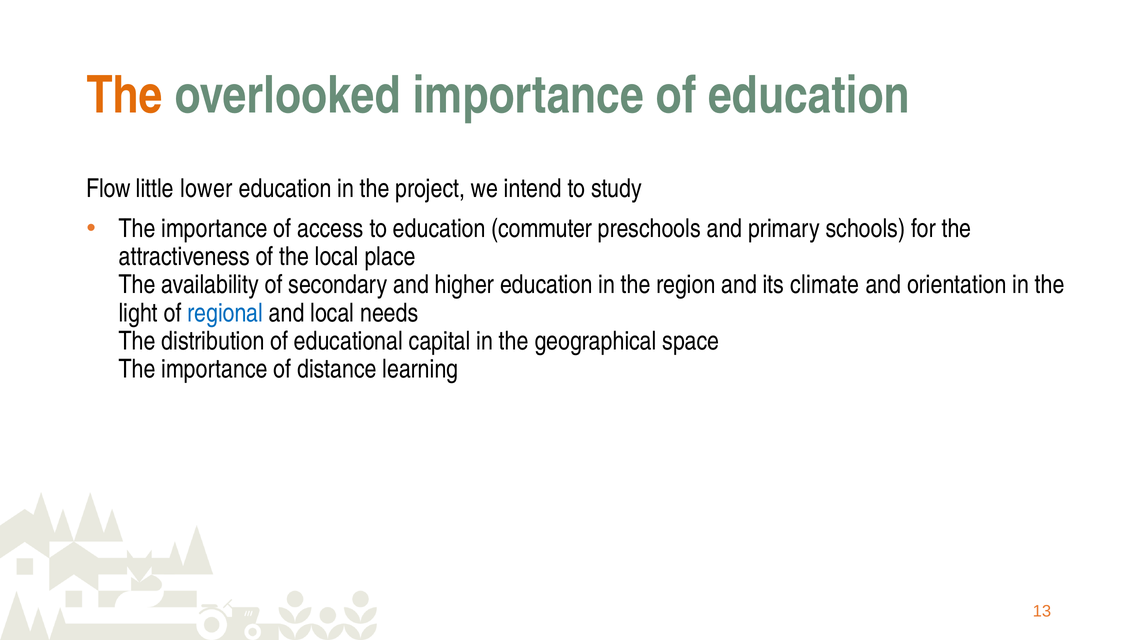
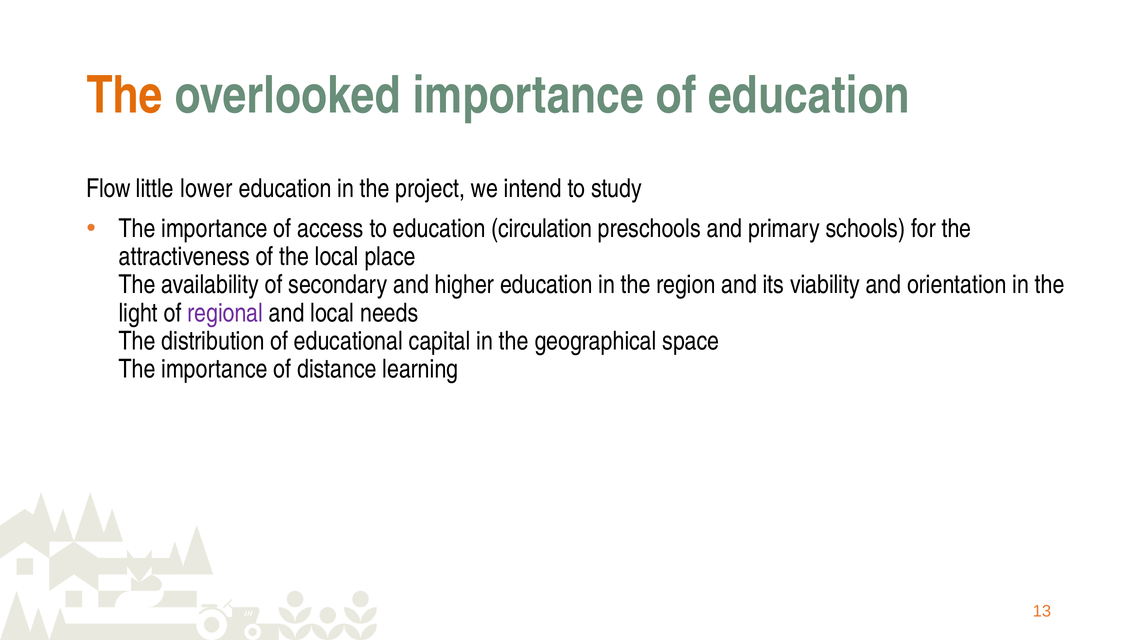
commuter: commuter -> circulation (542, 229)
climate: climate -> viability (825, 285)
regional colour: blue -> purple (225, 313)
